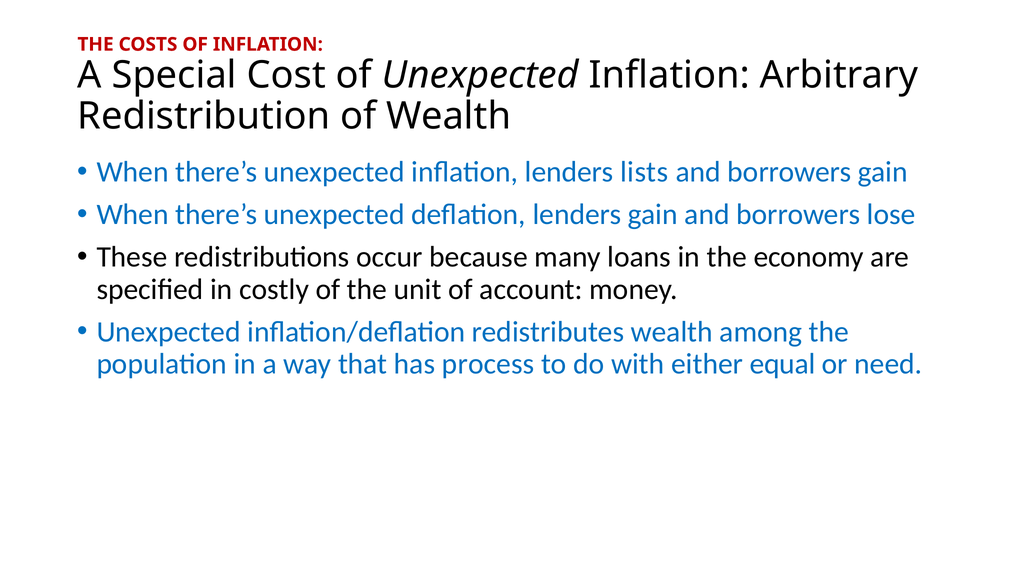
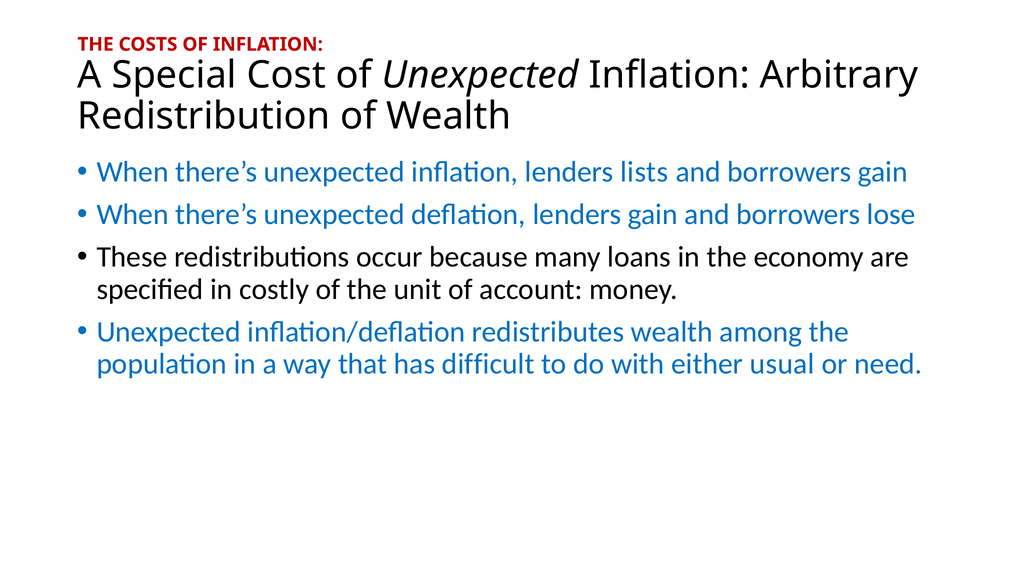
process: process -> difficult (488, 364)
equal: equal -> usual (782, 364)
